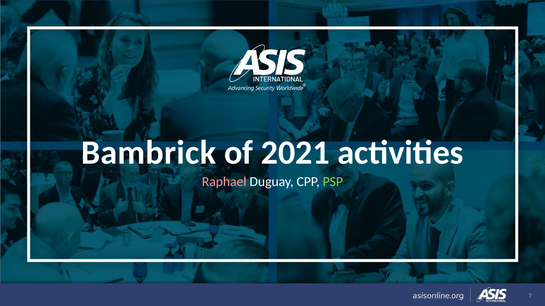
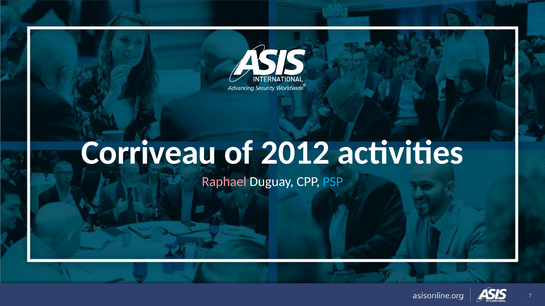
Bambrick: Bambrick -> Corriveau (149, 153)
2021: 2021 -> 2012 (295, 153)
PSP colour: light green -> light blue (333, 182)
